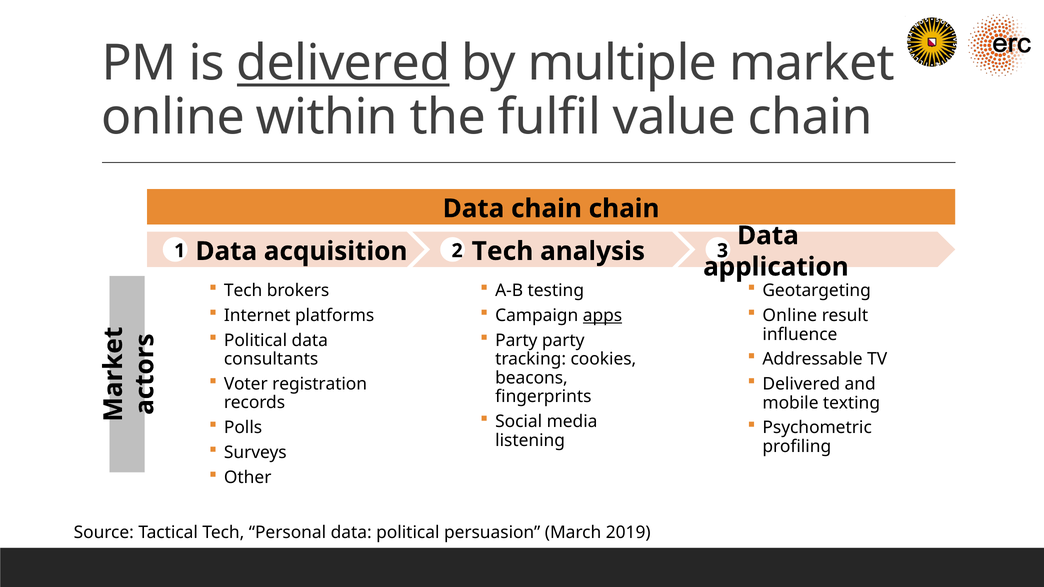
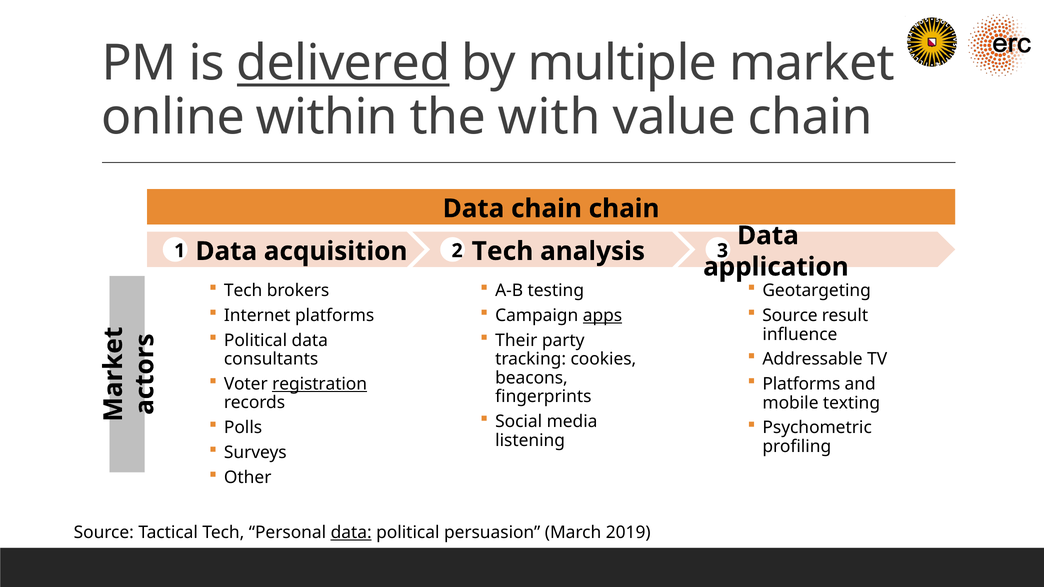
fulfil: fulfil -> with (549, 117)
Online: Online -> Source (790, 316)
Party: Party -> Their (516, 341)
registration underline: none -> present (320, 384)
Delivered: Delivered -> Platforms (801, 384)
data underline: none -> present (351, 533)
